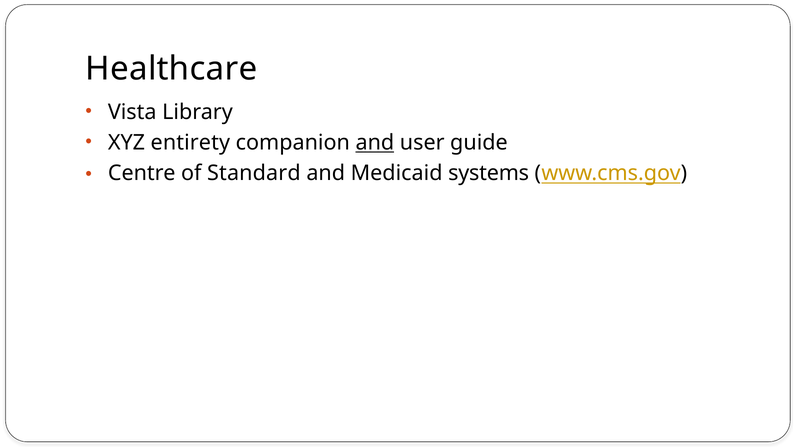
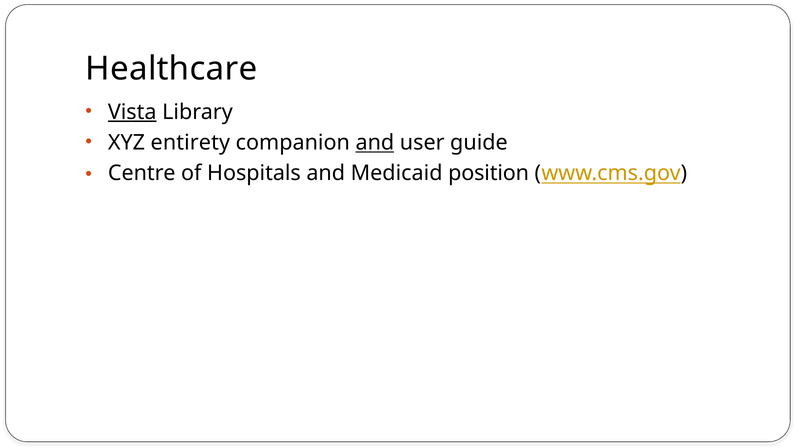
Vista underline: none -> present (132, 112)
Standard: Standard -> Hospitals (254, 173)
systems: systems -> position (489, 173)
